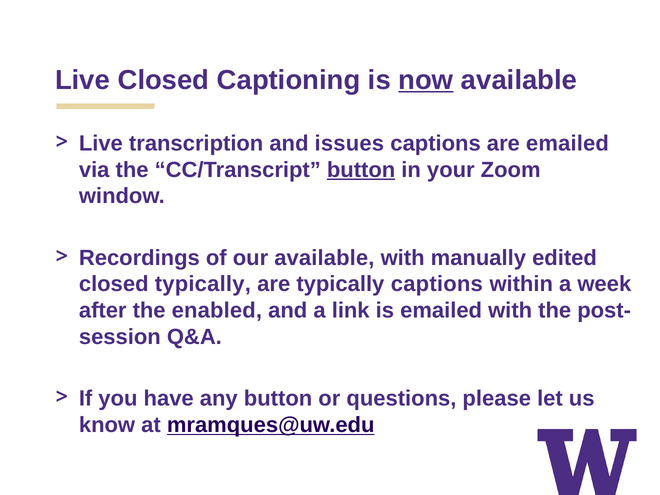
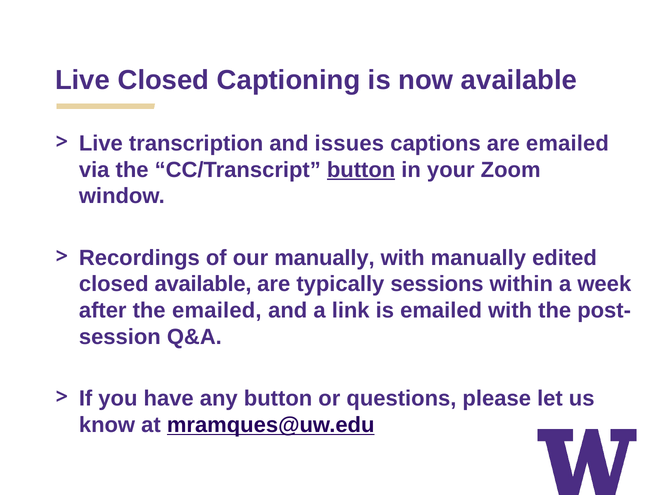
now underline: present -> none (426, 80)
our available: available -> manually (324, 258)
closed typically: typically -> available (203, 284)
typically captions: captions -> sessions (437, 284)
the enabled: enabled -> emailed (217, 311)
